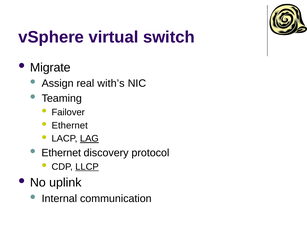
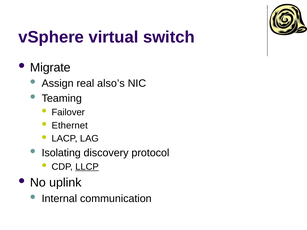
with’s: with’s -> also’s (111, 83)
LAG underline: present -> none (89, 139)
Ethernet: Ethernet -> Isolating (61, 153)
